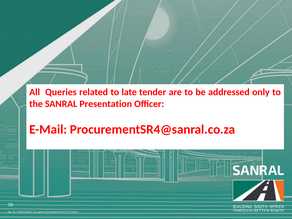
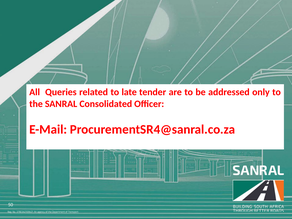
Presentation: Presentation -> Consolidated (106, 104)
